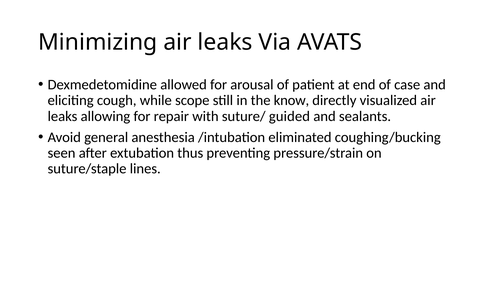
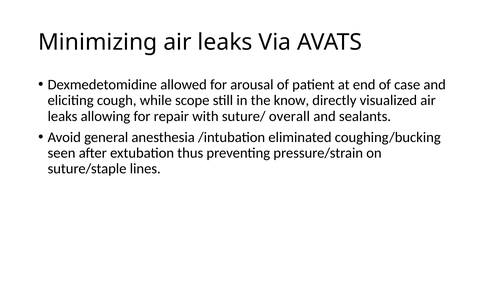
guided: guided -> overall (289, 116)
